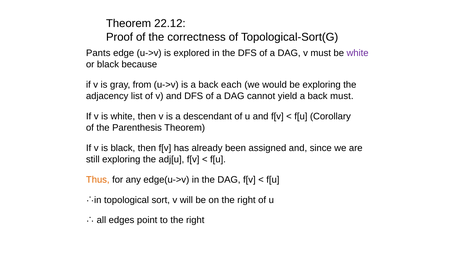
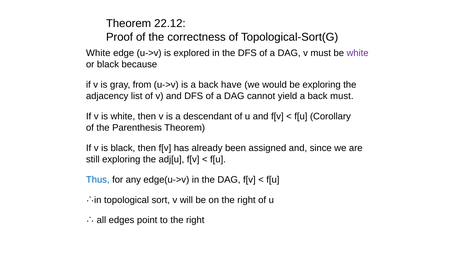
Pants: Pants -> White (98, 53)
each: each -> have (231, 85)
Thus colour: orange -> blue (98, 179)
